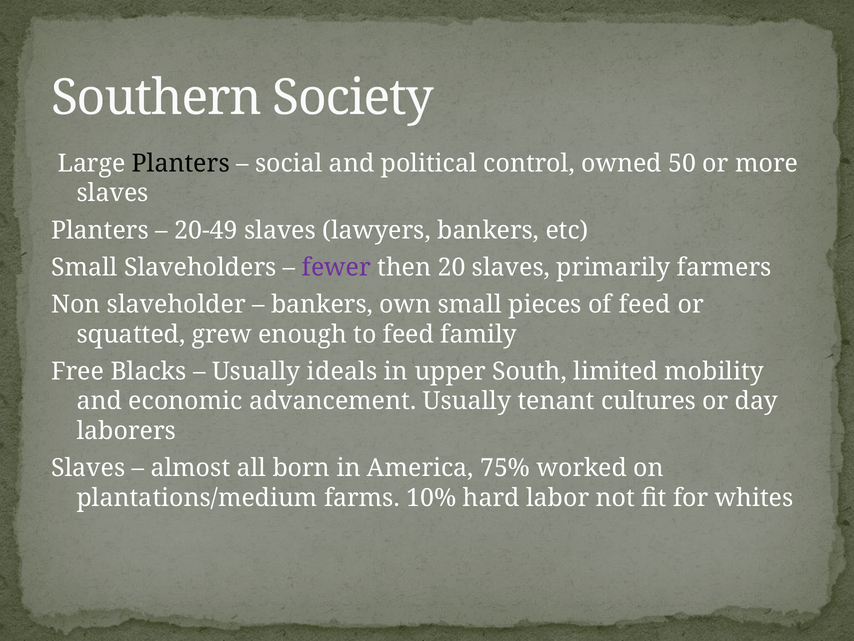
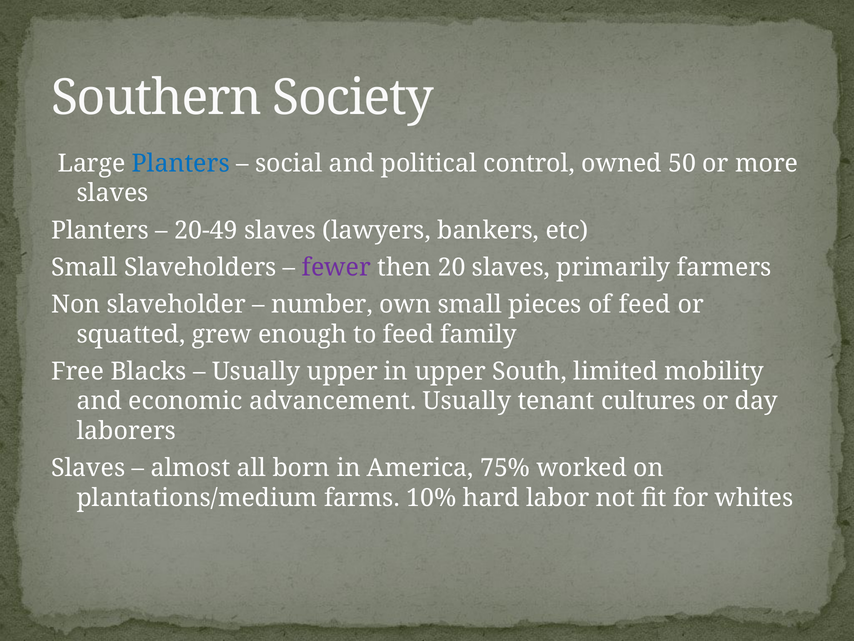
Planters colour: black -> blue (181, 163)
bankers: bankers -> number (322, 304)
Usually ideals: ideals -> upper (342, 371)
